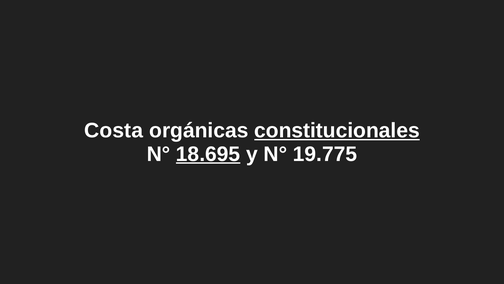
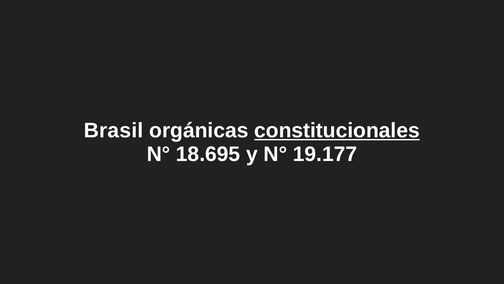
Costa: Costa -> Brasil (114, 130)
18.695 underline: present -> none (208, 154)
19.775: 19.775 -> 19.177 (325, 154)
